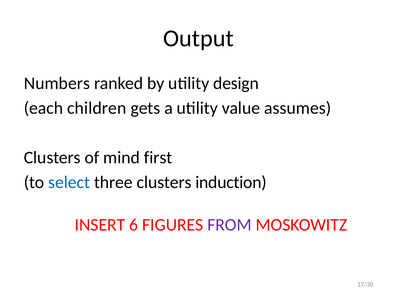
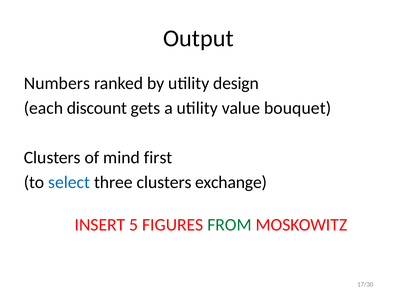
children: children -> discount (97, 108)
assumes: assumes -> bouquet (298, 108)
induction: induction -> exchange (231, 182)
6: 6 -> 5 (134, 224)
FROM colour: purple -> green (229, 224)
